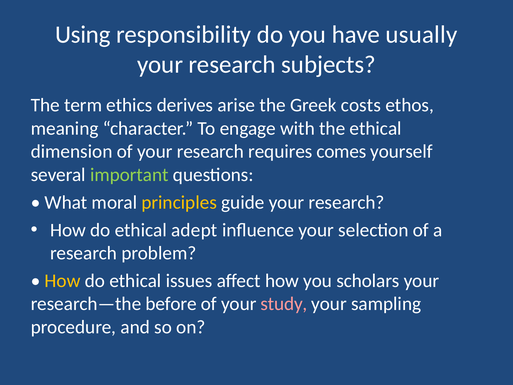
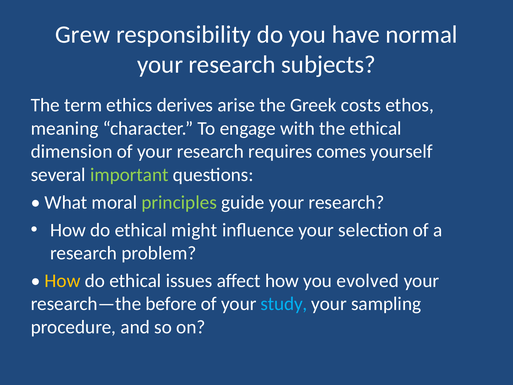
Using: Using -> Grew (83, 35)
usually: usually -> normal (422, 35)
principles colour: yellow -> light green (179, 202)
adept: adept -> might (194, 230)
scholars: scholars -> evolved (368, 281)
study colour: pink -> light blue (284, 304)
